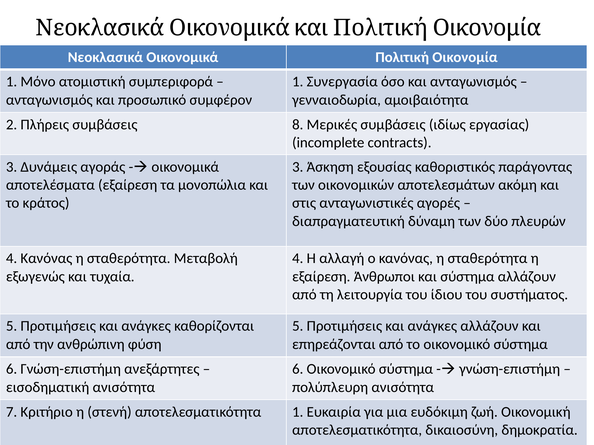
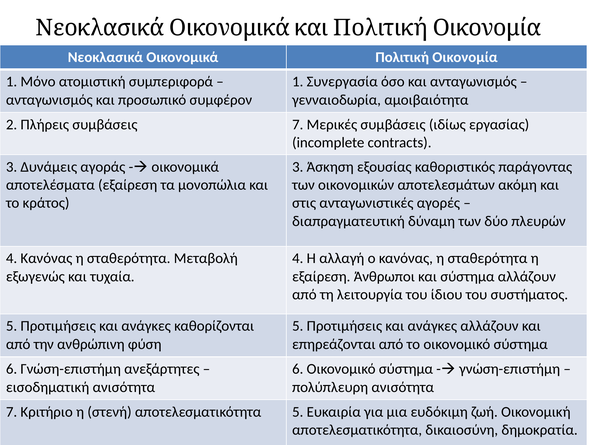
συμβάσεις 8: 8 -> 7 (298, 125)
αποτελεσματικότητα 1: 1 -> 5 (298, 412)
